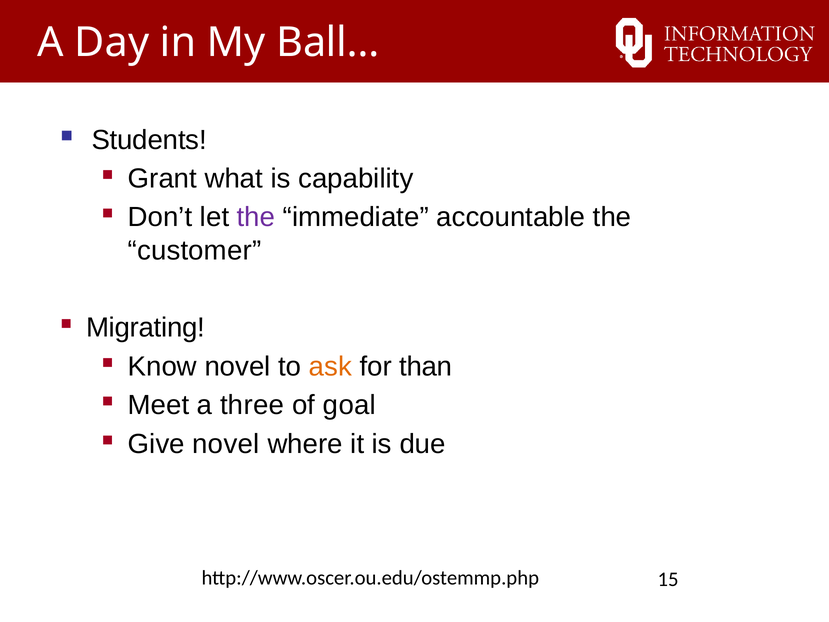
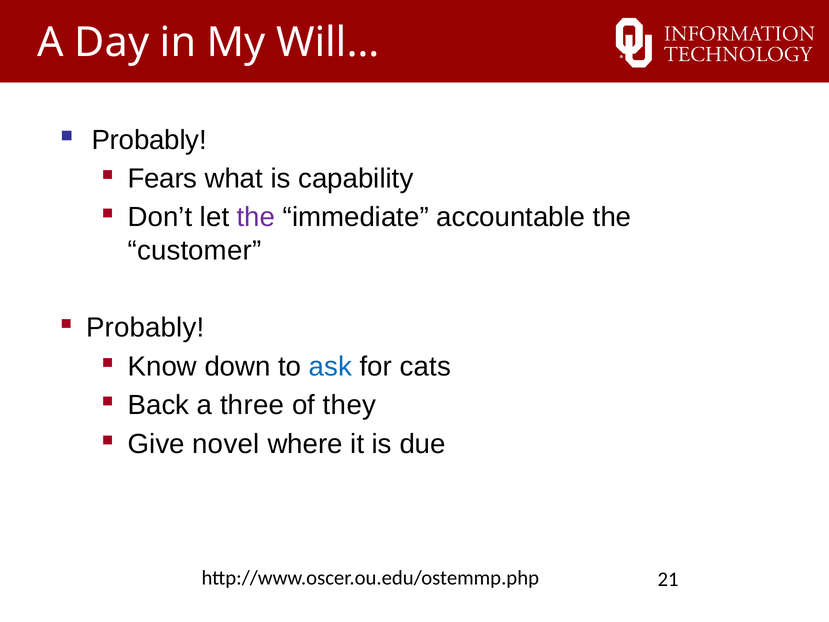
Ball…: Ball… -> Will… (328, 43)
Students: Students -> Probably (149, 140)
Grant: Grant -> Fears (163, 179)
Migrating: Migrating -> Probably (145, 328)
Know novel: novel -> down (238, 366)
ask colour: orange -> blue (330, 366)
than: than -> cats (425, 366)
Meet: Meet -> Back (159, 405)
goal: goal -> they (349, 405)
15: 15 -> 21 (668, 579)
